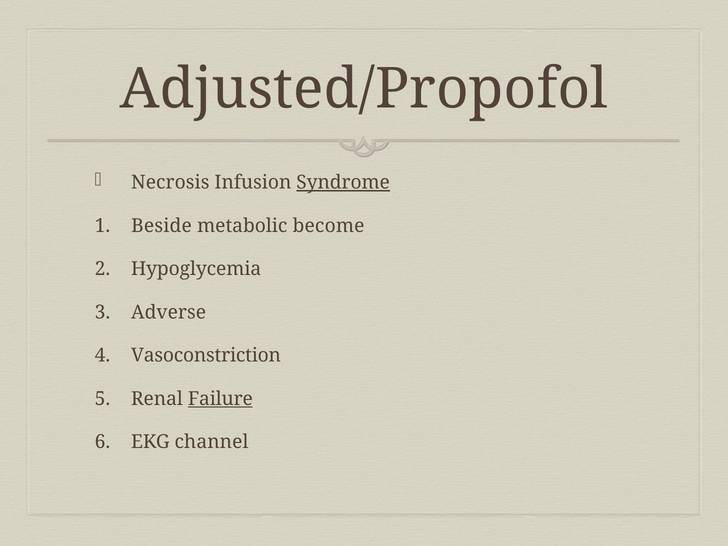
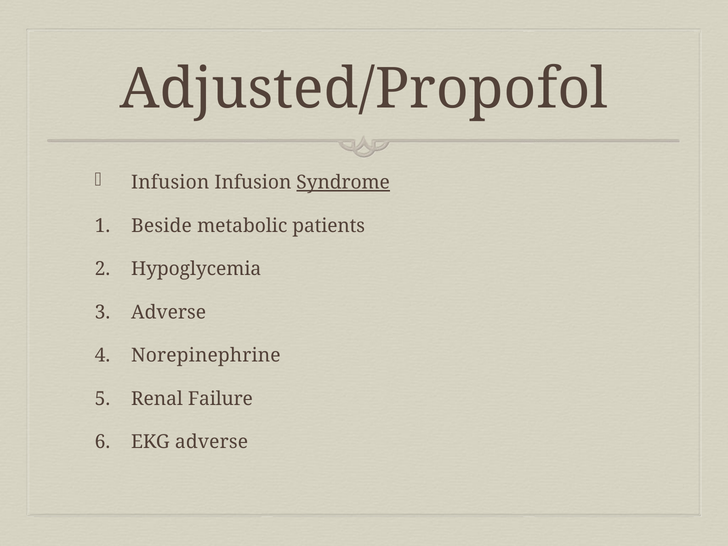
Necrosis: Necrosis -> Infusion (170, 182)
become: become -> patients (329, 226)
Vasoconstriction: Vasoconstriction -> Norepinephrine (206, 356)
Failure underline: present -> none (220, 399)
EKG channel: channel -> adverse (212, 442)
